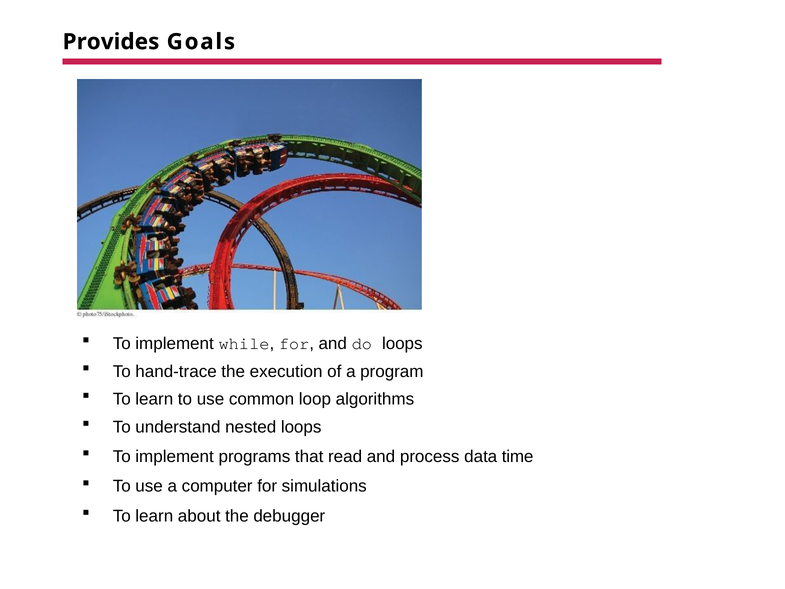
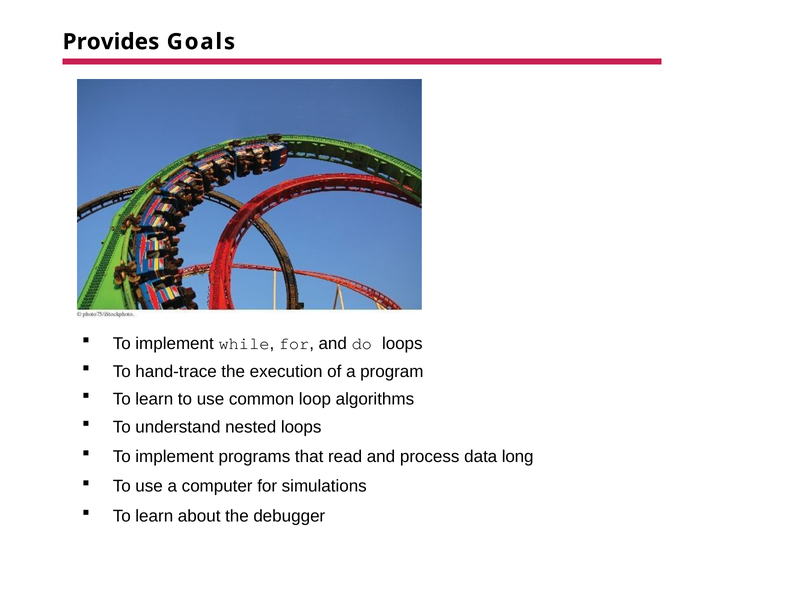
time: time -> long (518, 456)
